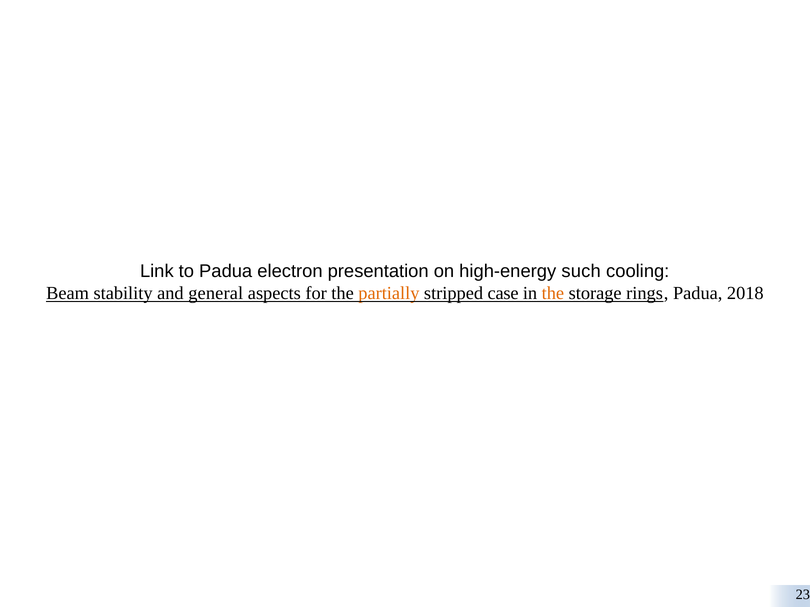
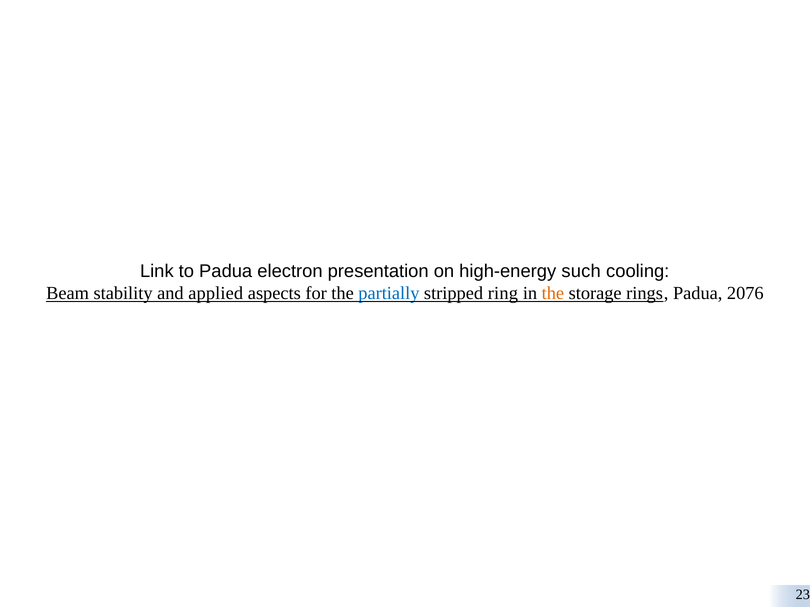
general: general -> applied (216, 293)
partially colour: orange -> blue (389, 293)
case: case -> ring (503, 293)
2018: 2018 -> 2076 (745, 293)
